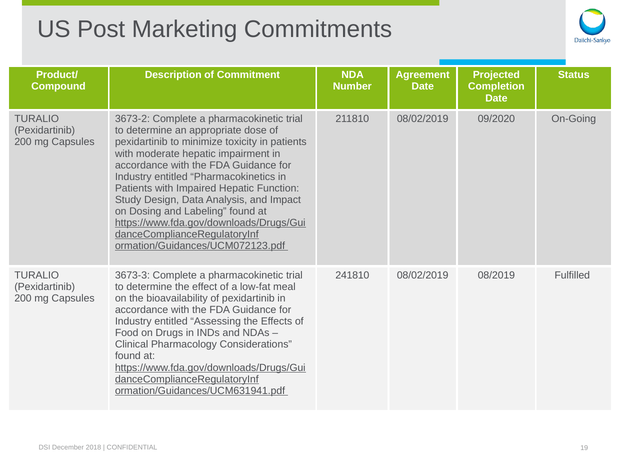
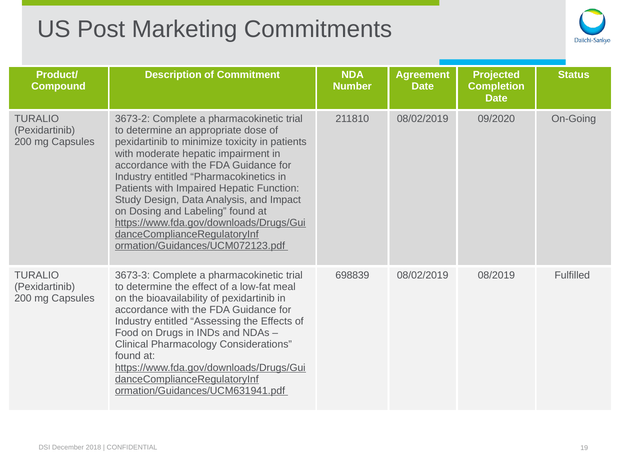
241810: 241810 -> 698839 (352, 275)
